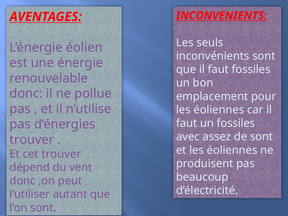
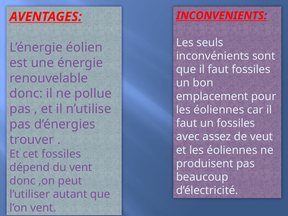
de sont: sont -> veut (262, 137)
cet trouver: trouver -> fossiles (61, 154)
l’on sont: sont -> vent (43, 208)
